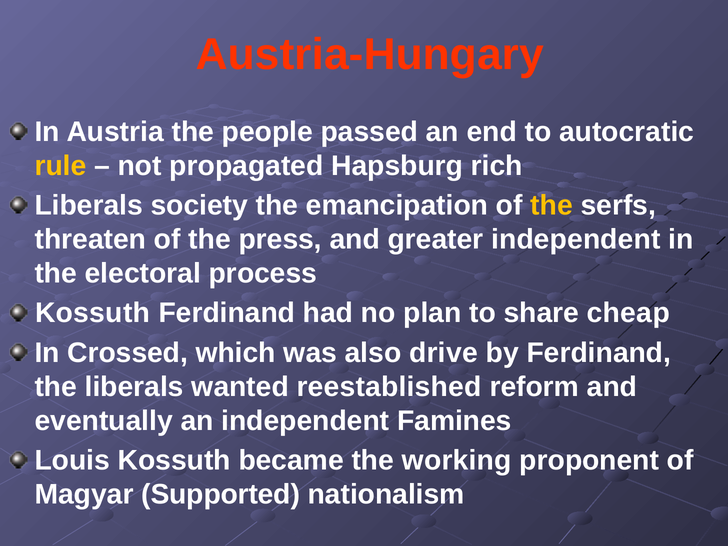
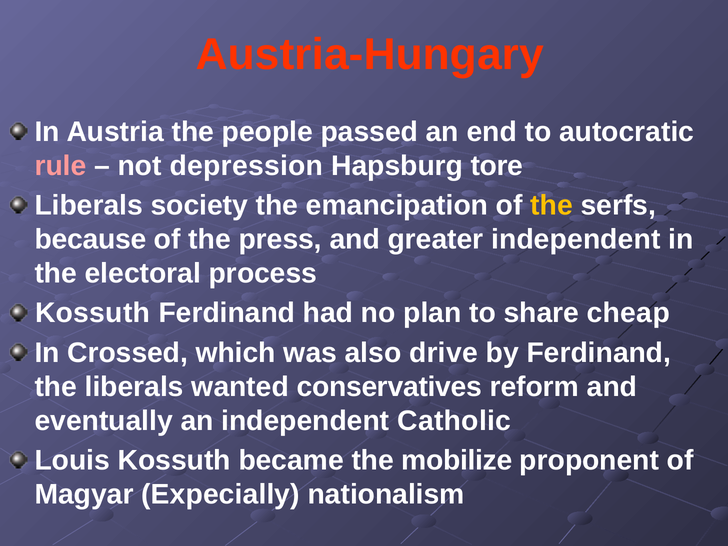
rule colour: yellow -> pink (61, 166)
propagated: propagated -> depression (246, 166)
rich: rich -> tore (497, 166)
threaten: threaten -> because (91, 239)
reestablished: reestablished -> conservatives (389, 387)
Famines: Famines -> Catholic (454, 421)
working: working -> mobilize (457, 460)
Supported: Supported -> Expecially (221, 494)
